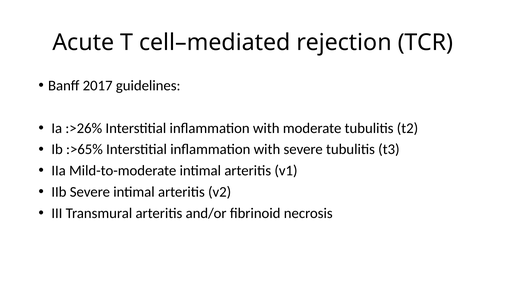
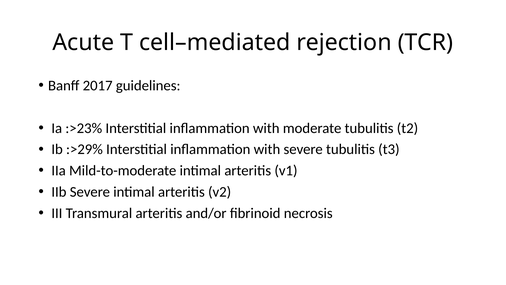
:>26%: :>26% -> :>23% (84, 128)
:>65%: :>65% -> :>29% (84, 149)
